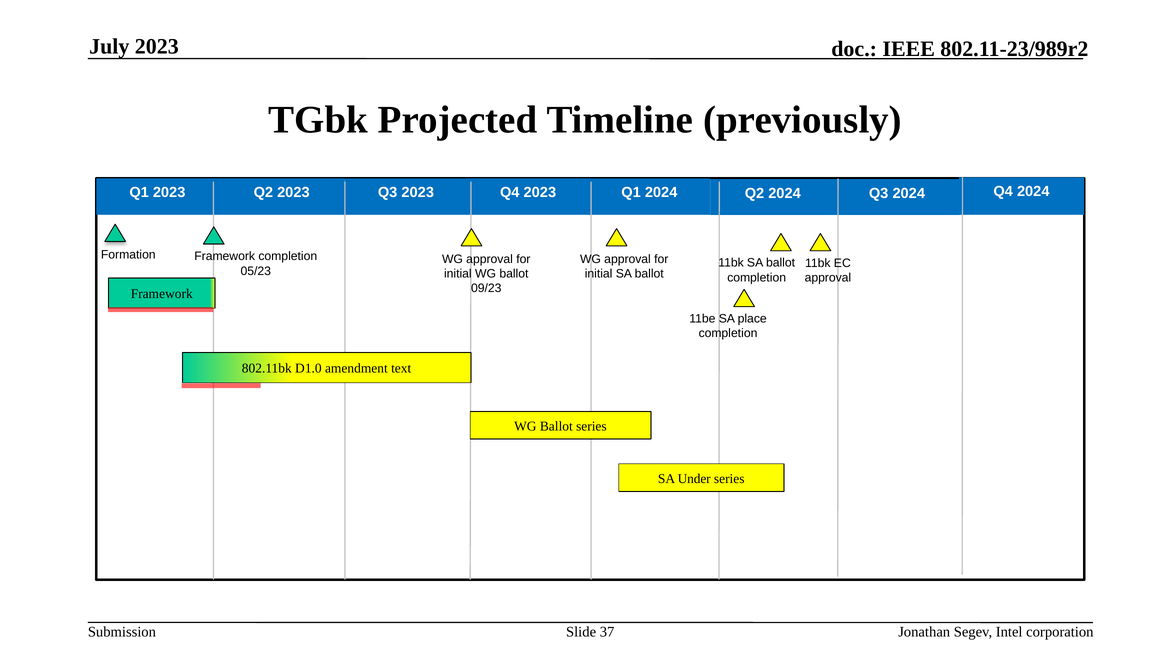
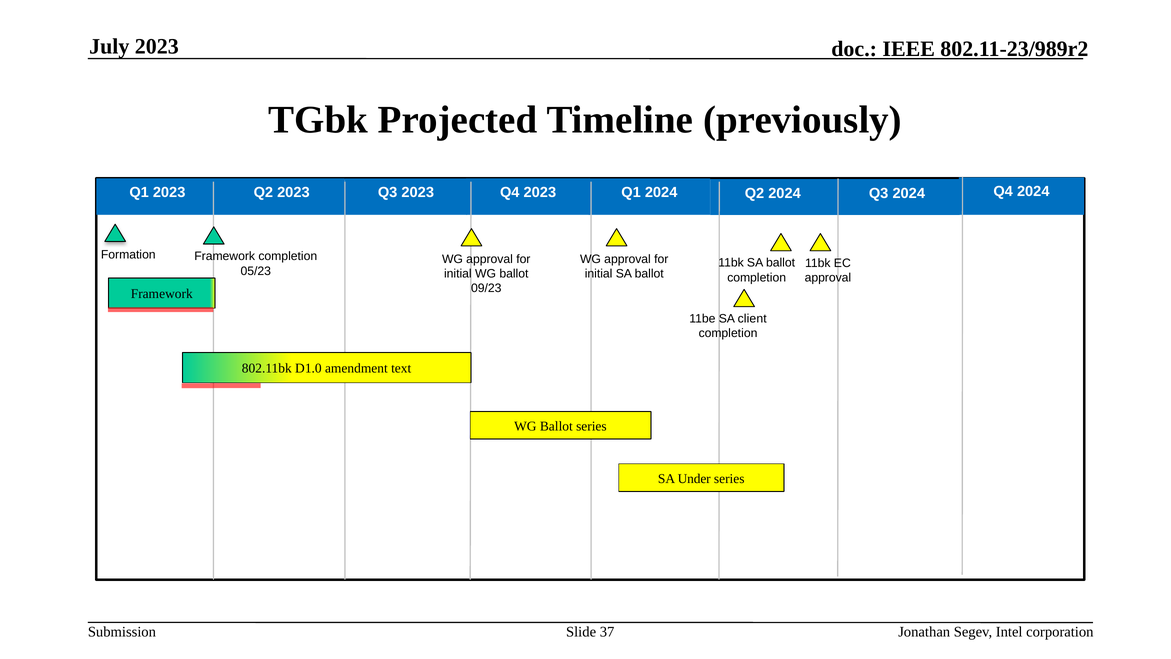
place: place -> client (752, 319)
